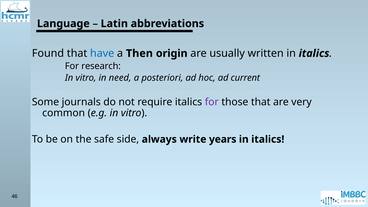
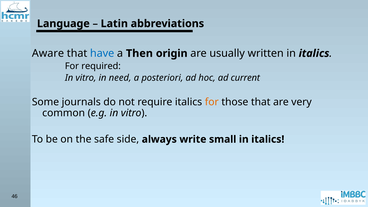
Found: Found -> Aware (48, 53)
research: research -> required (101, 66)
for colour: purple -> orange (212, 102)
years: years -> small (223, 139)
